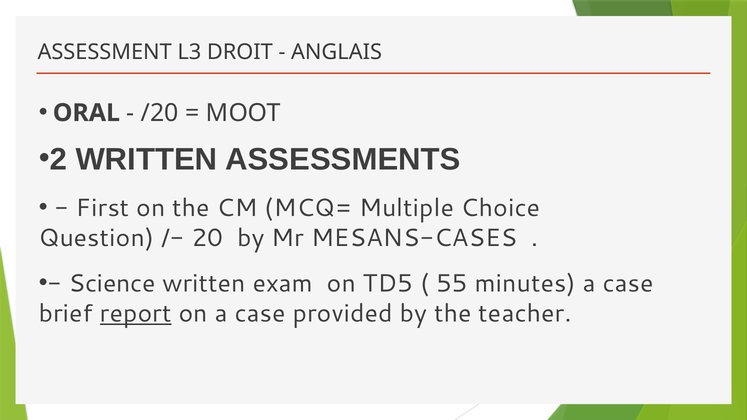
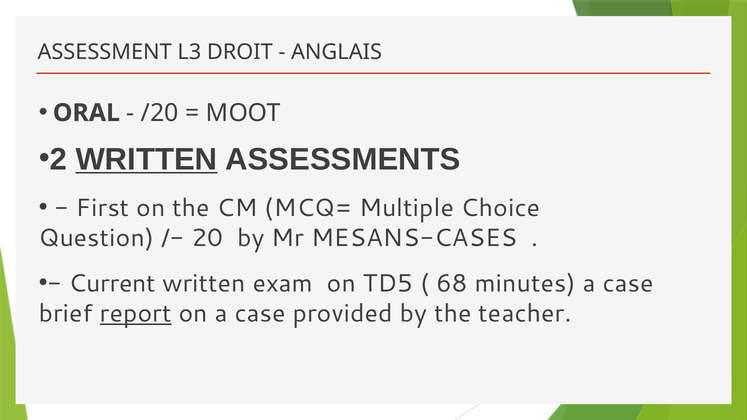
WRITTEN underline: none -> present (147, 159)
Science: Science -> Current (112, 284)
55: 55 -> 68 (452, 284)
